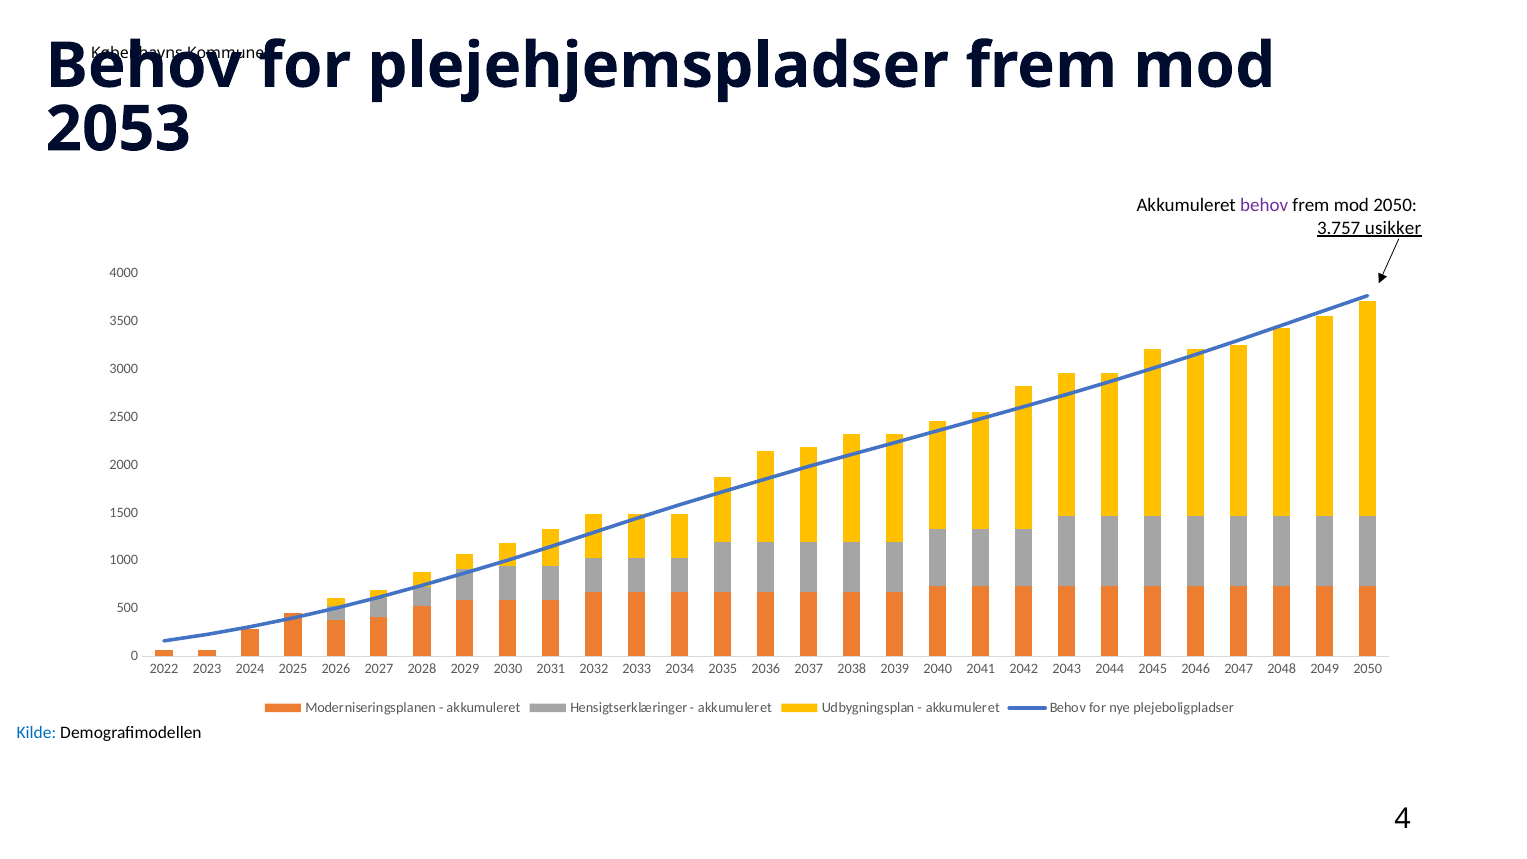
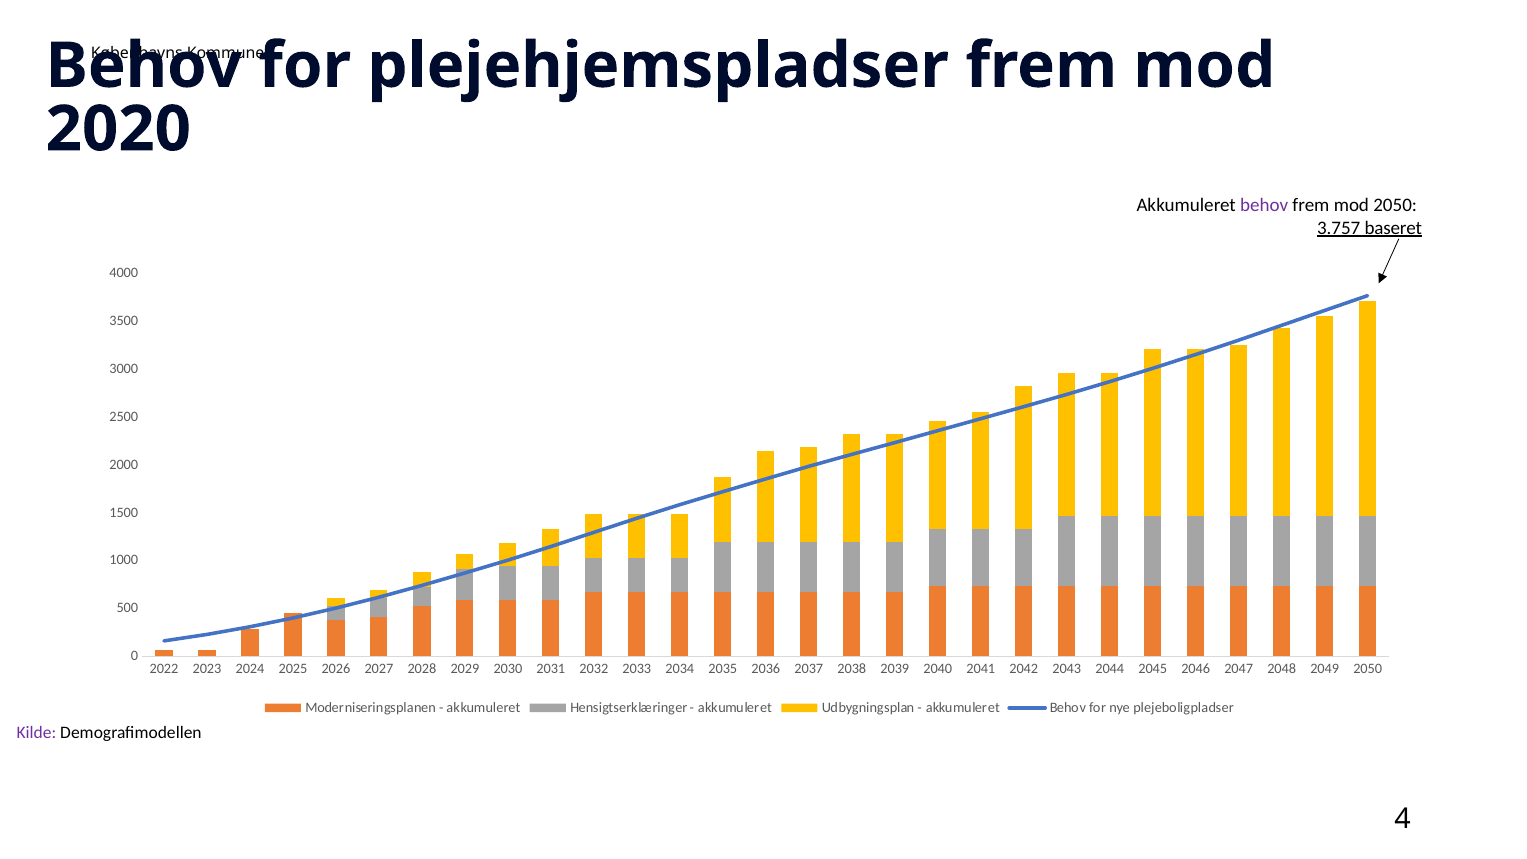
2053: 2053 -> 2020 (118, 129)
usikker: usikker -> baseret (1393, 228)
Kilde colour: blue -> purple (36, 732)
